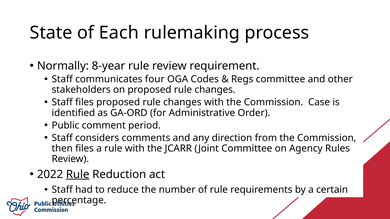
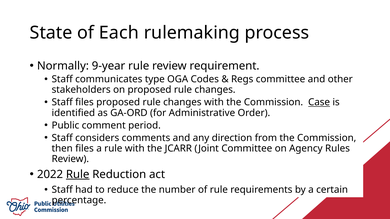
8-year: 8-year -> 9-year (109, 66)
four: four -> type (155, 79)
Case underline: none -> present (319, 102)
